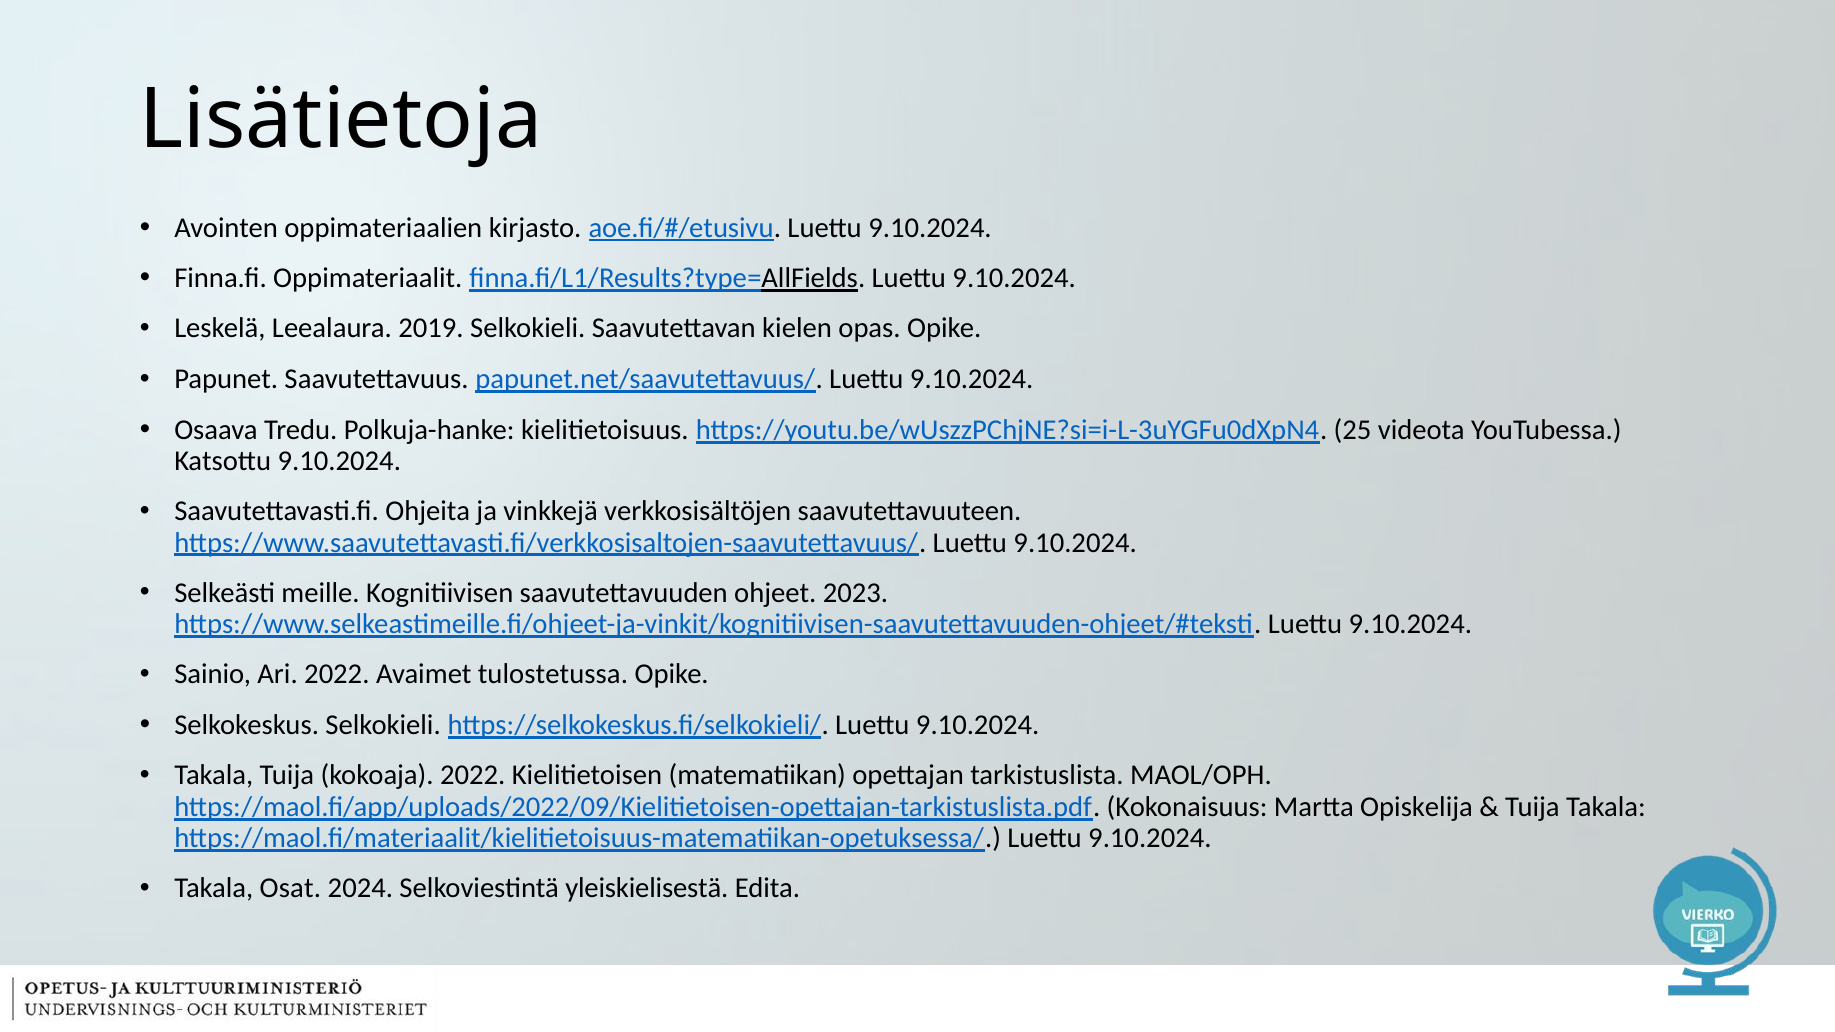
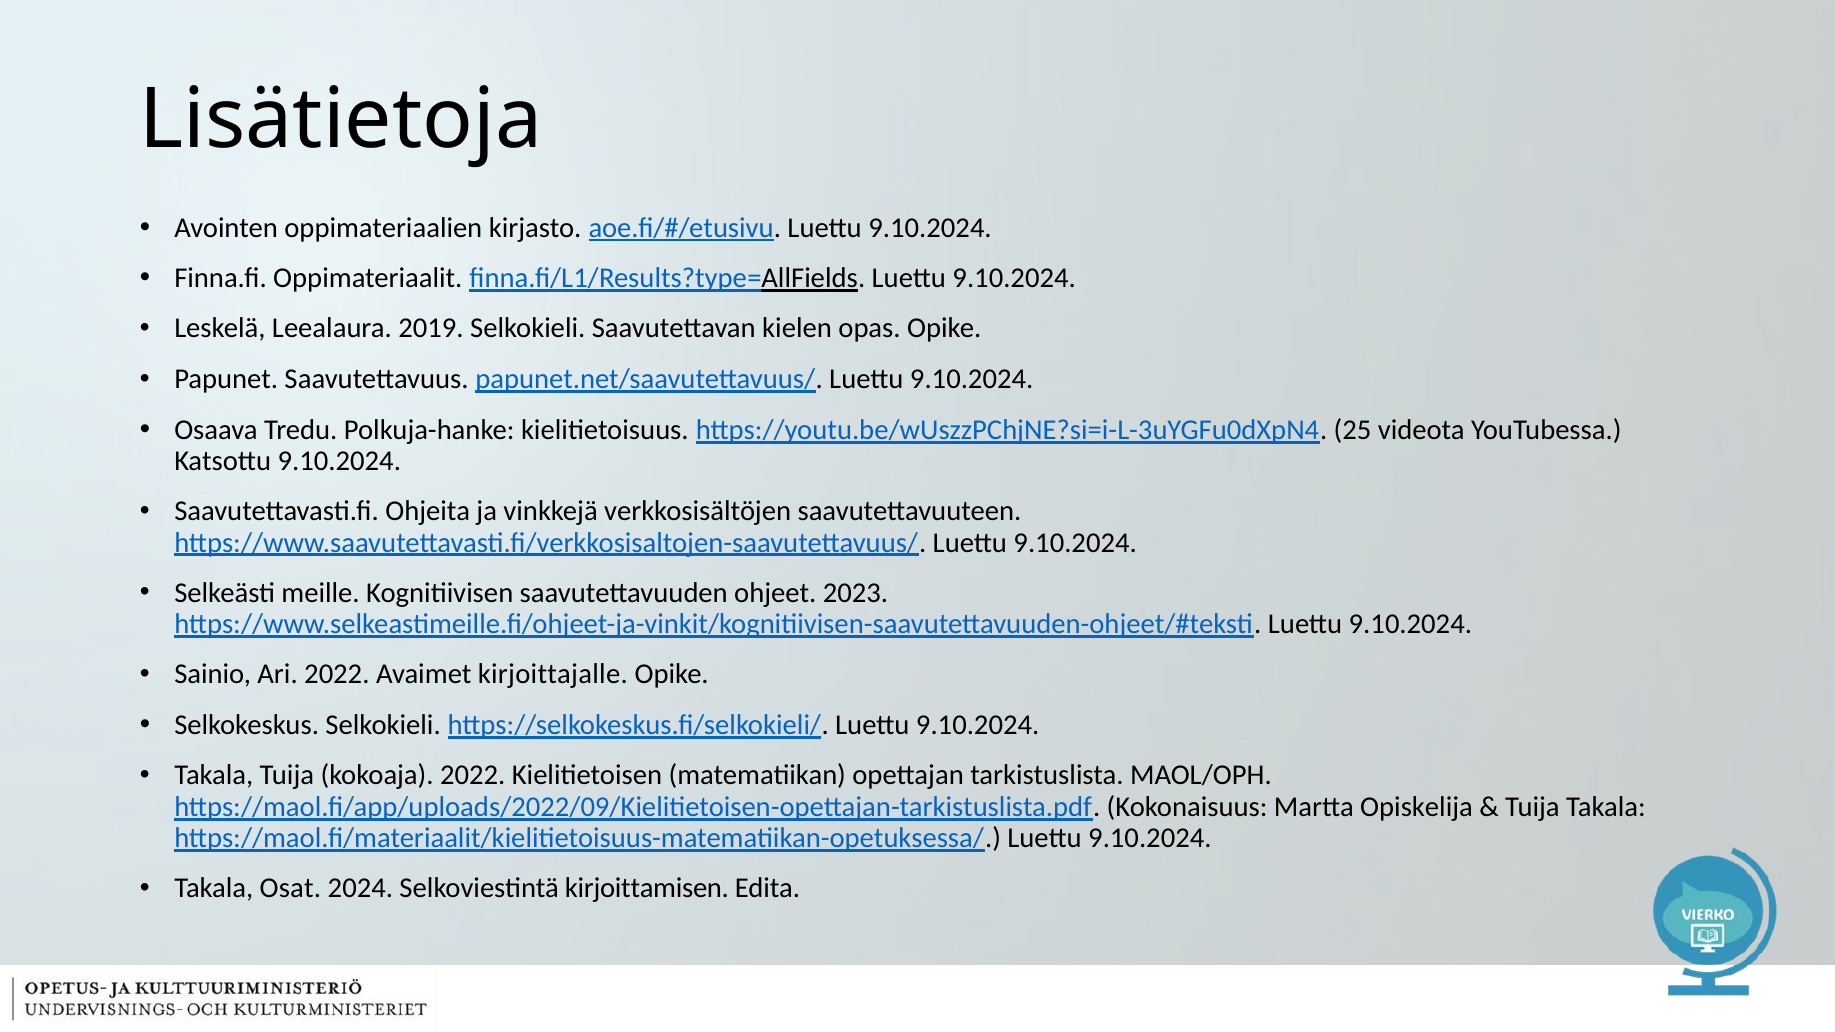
tulostetussa: tulostetussa -> kirjoittajalle (553, 675)
yleiskielisestä: yleiskielisestä -> kirjoittamisen (647, 889)
